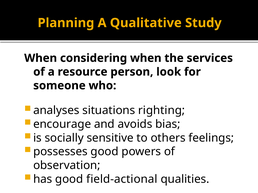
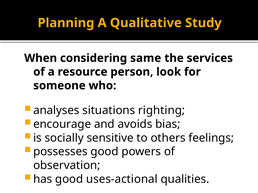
considering when: when -> same (146, 58)
field-actional: field-actional -> uses-actional (122, 180)
